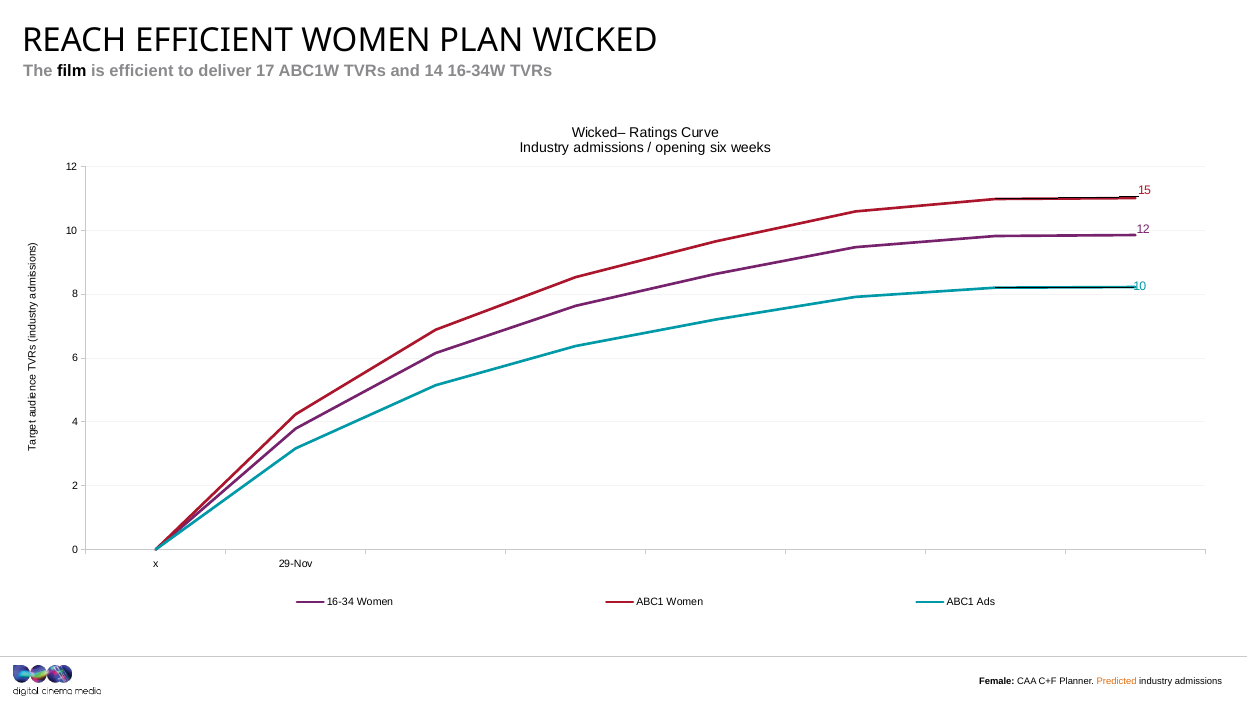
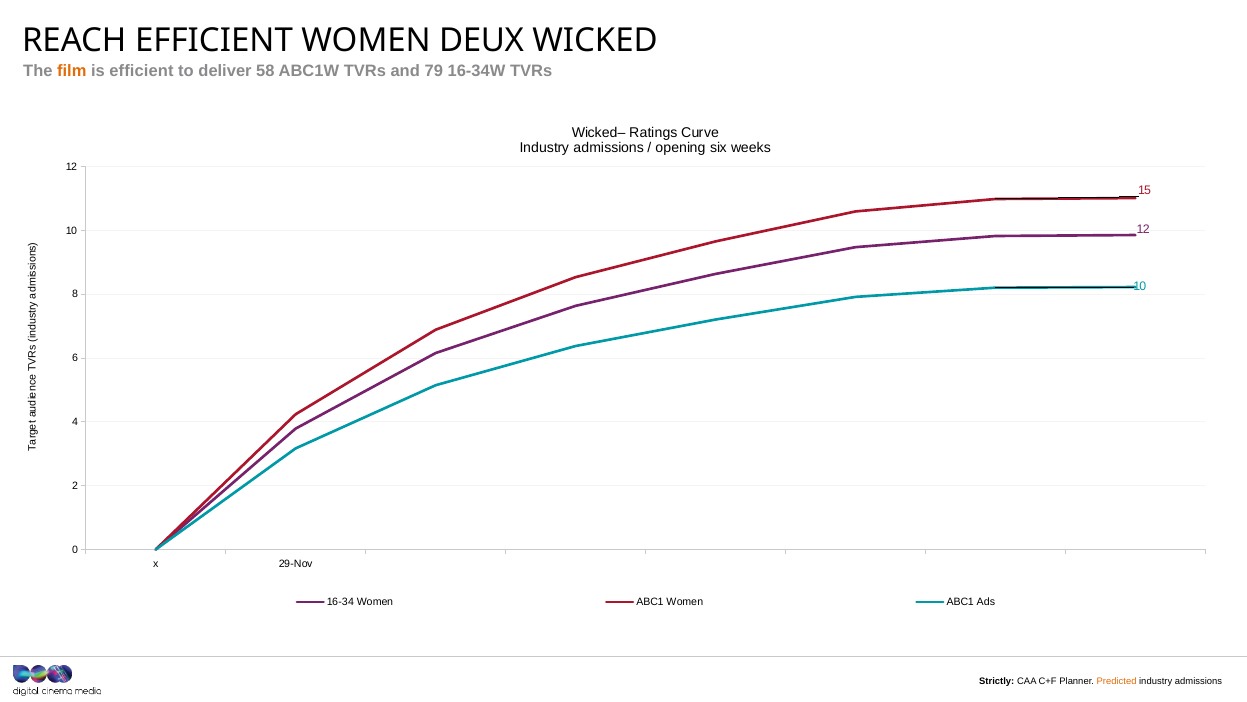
PLAN: PLAN -> DEUX (482, 41)
film colour: black -> orange (72, 71)
17: 17 -> 58 (265, 71)
14: 14 -> 79 (434, 71)
Female: Female -> Strictly (997, 681)
